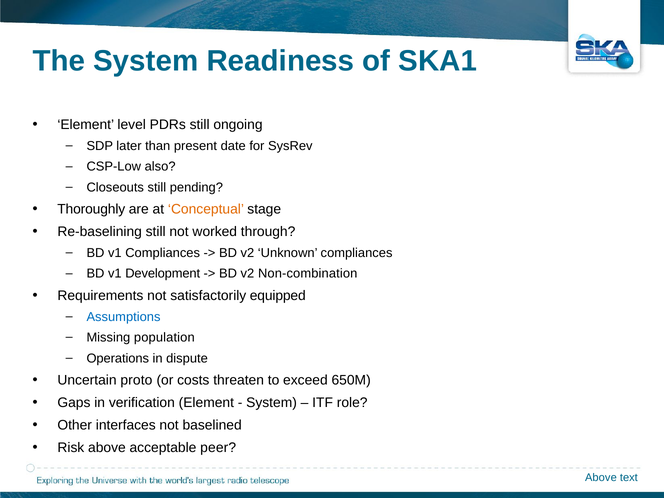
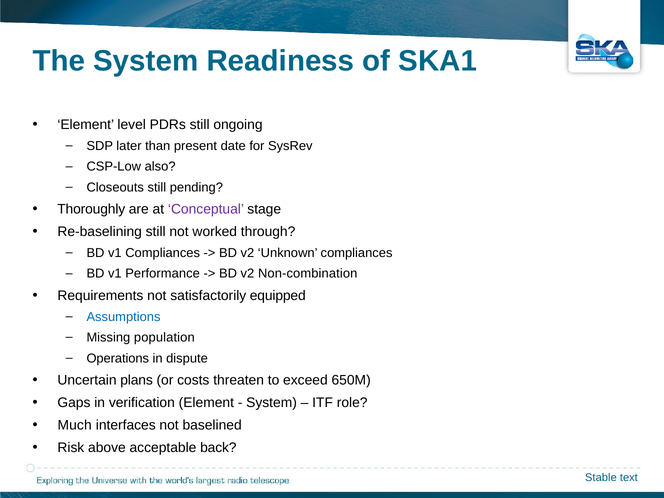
Conceptual colour: orange -> purple (206, 209)
Development: Development -> Performance (163, 274)
proto: proto -> plans (137, 380)
Other: Other -> Much (75, 425)
peer: peer -> back (218, 448)
Above: Above -> Stable (601, 478)
